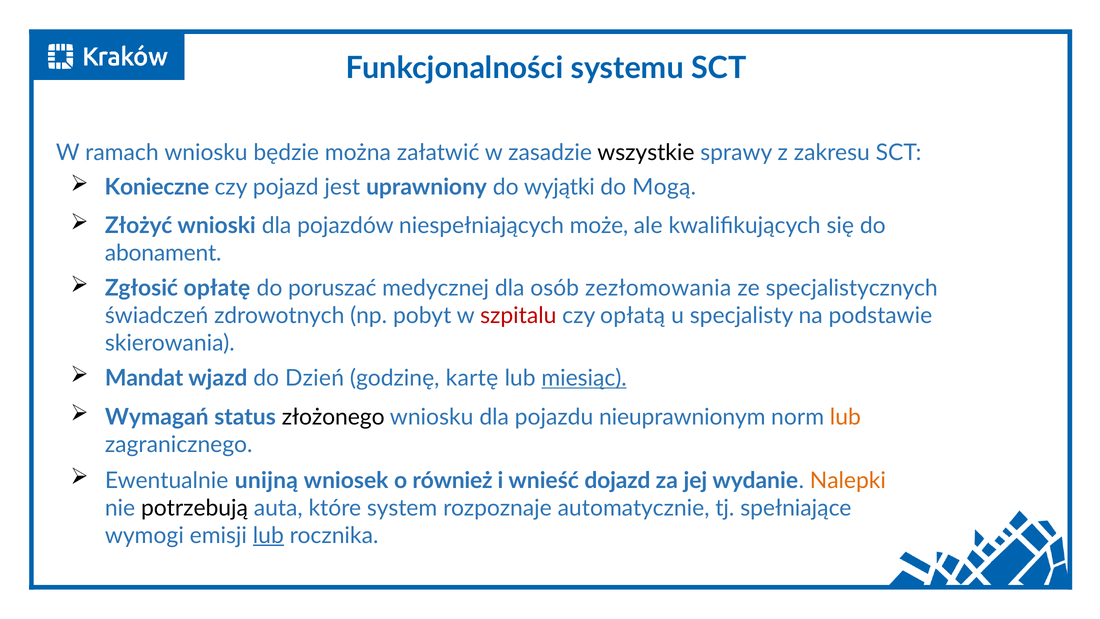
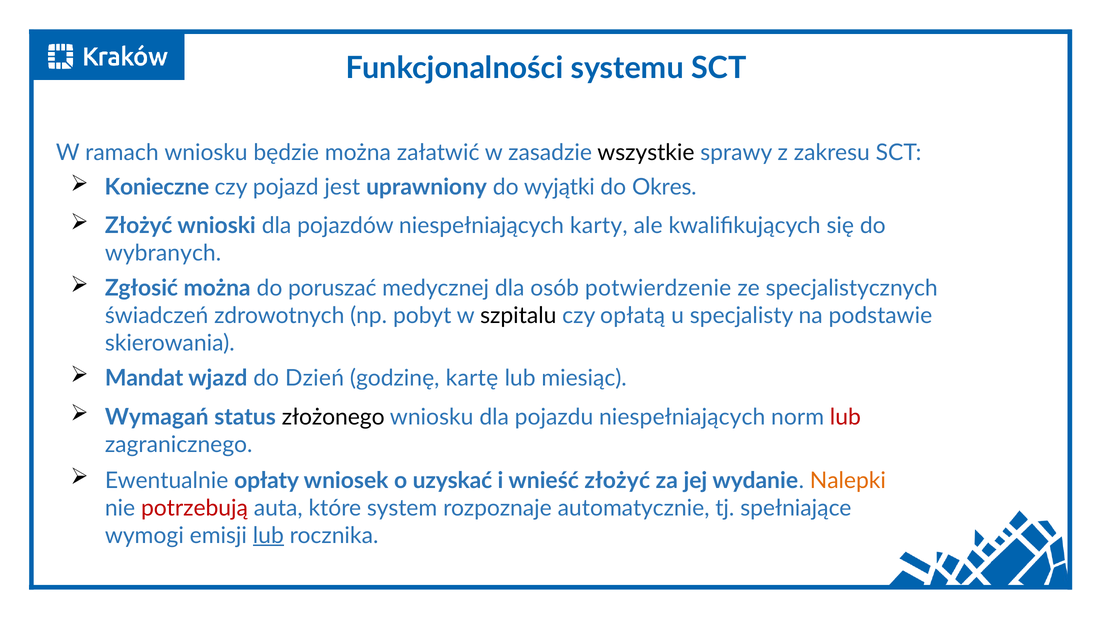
Mogą: Mogą -> Okres (664, 187)
może: może -> karty (599, 226)
abonament: abonament -> wybranych (163, 253)
Zgłosić opłatę: opłatę -> można (217, 288)
zezłomowania: zezłomowania -> potwierdzenie (658, 288)
szpitalu colour: red -> black (518, 316)
miesiąc underline: present -> none (584, 378)
pojazdu nieuprawnionym: nieuprawnionym -> niespełniających (682, 417)
lub colour: orange -> red (845, 417)
unijną: unijną -> opłaty (267, 480)
również: również -> uzyskać (452, 480)
wnieść dojazd: dojazd -> złożyć (617, 480)
potrzebują colour: black -> red (194, 508)
